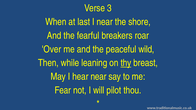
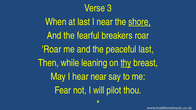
shore underline: none -> present (139, 22)
Over: Over -> Roar (52, 49)
peaceful wild: wild -> last (146, 49)
